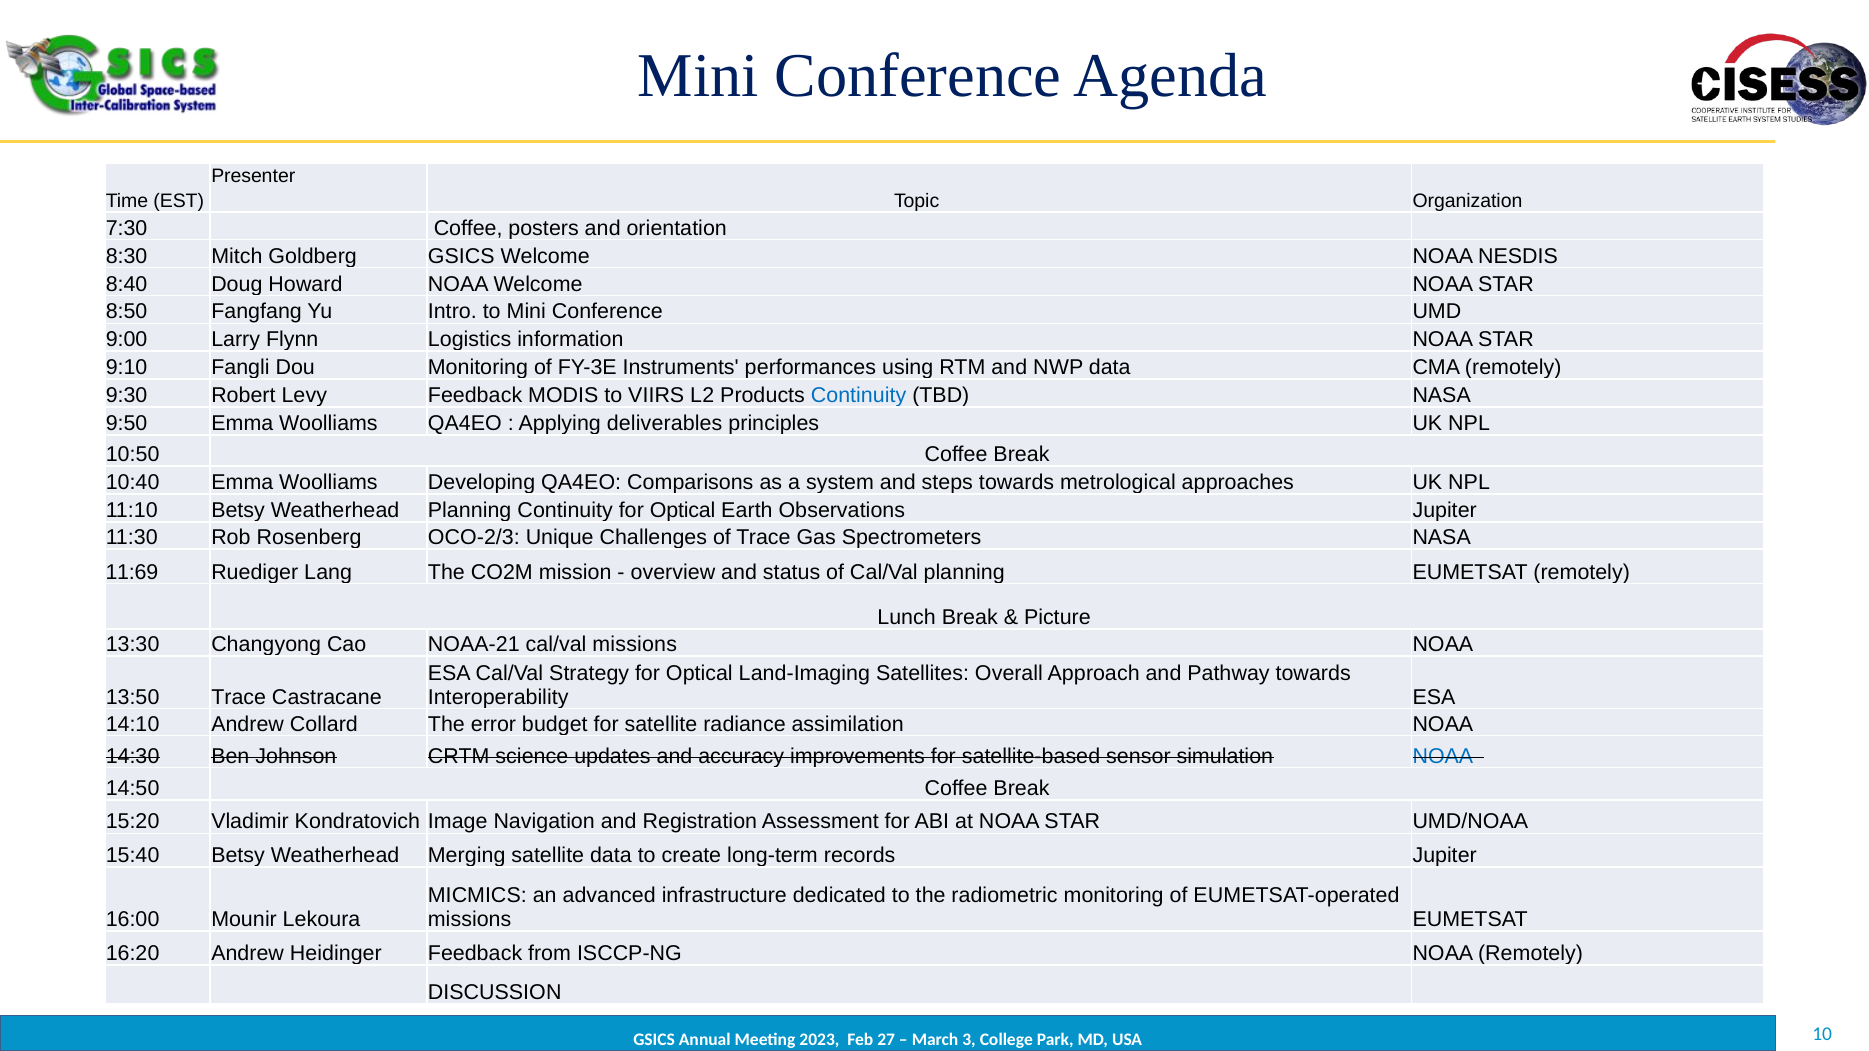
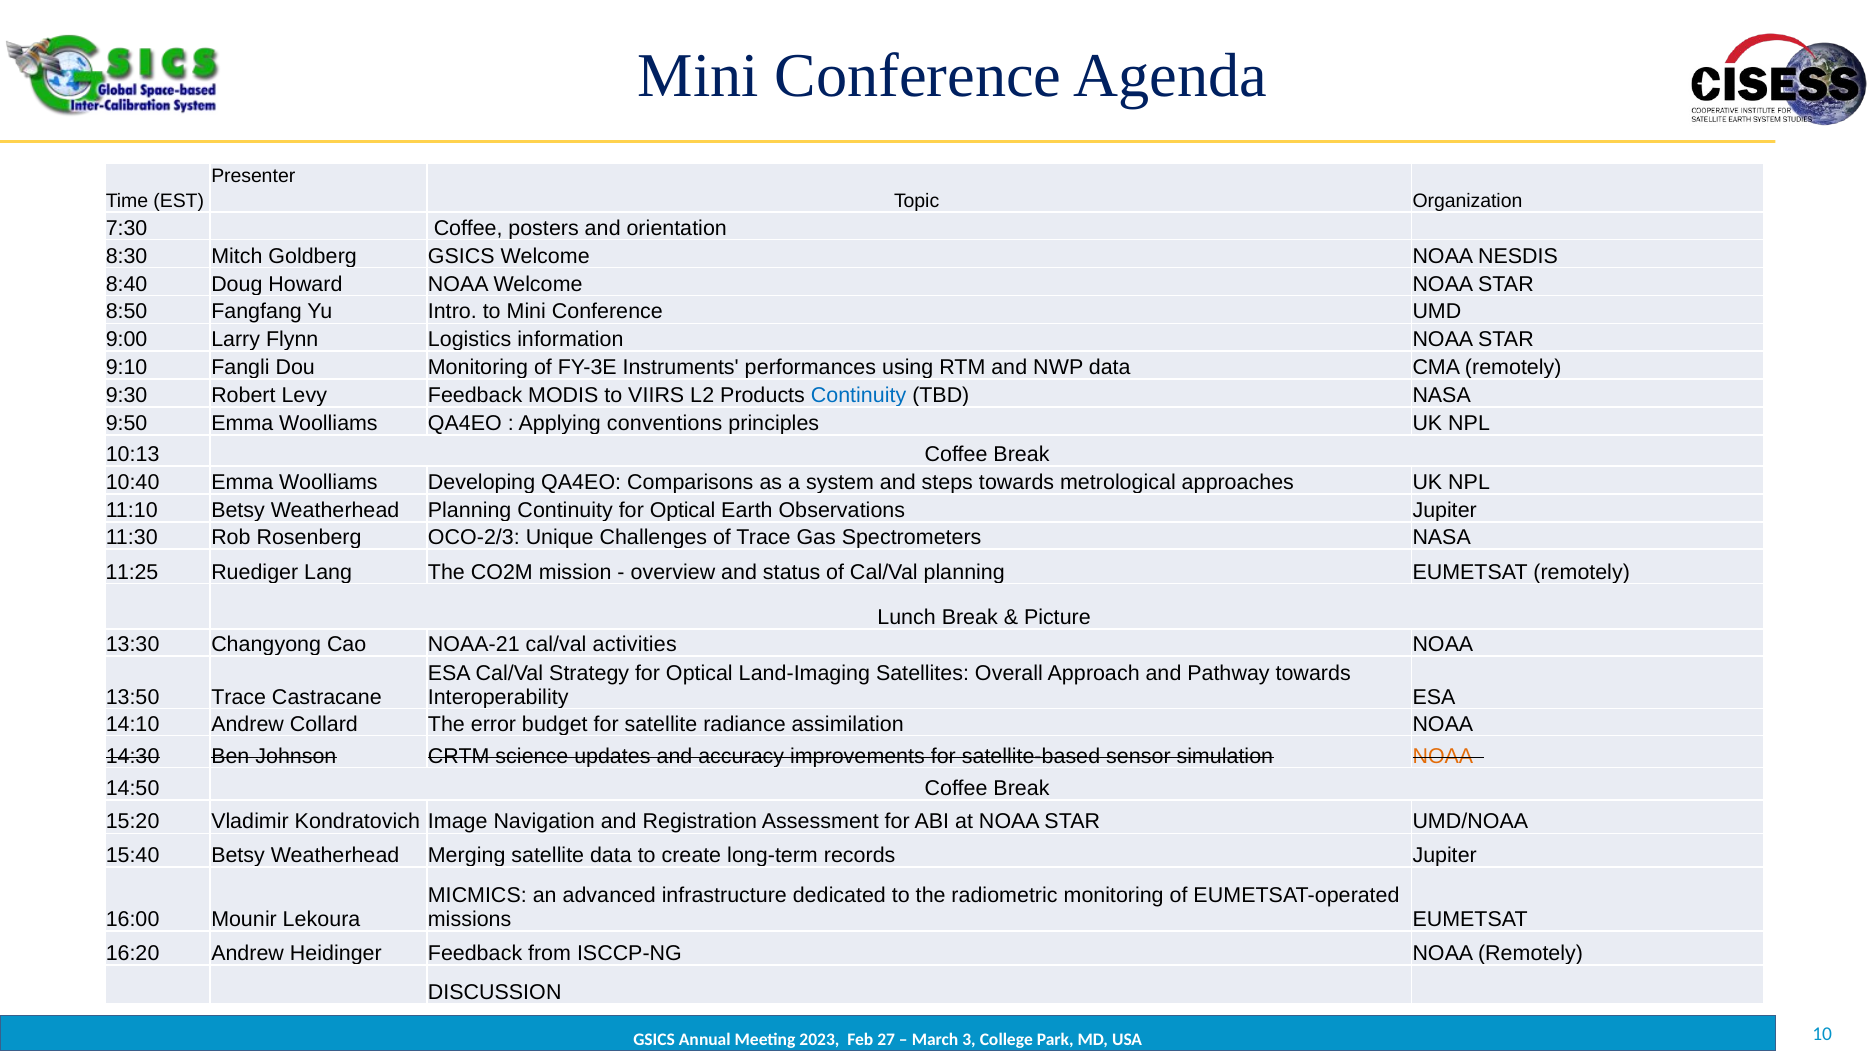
deliverables: deliverables -> conventions (665, 424)
10:50: 10:50 -> 10:13 (133, 455)
11:69: 11:69 -> 11:25 (132, 572)
cal/val missions: missions -> activities (635, 645)
NOAA colour: blue -> orange (1443, 756)
